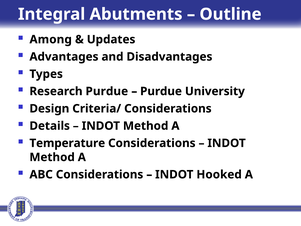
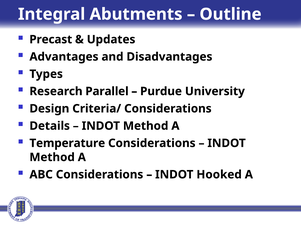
Among: Among -> Precast (51, 39)
Research Purdue: Purdue -> Parallel (107, 91)
